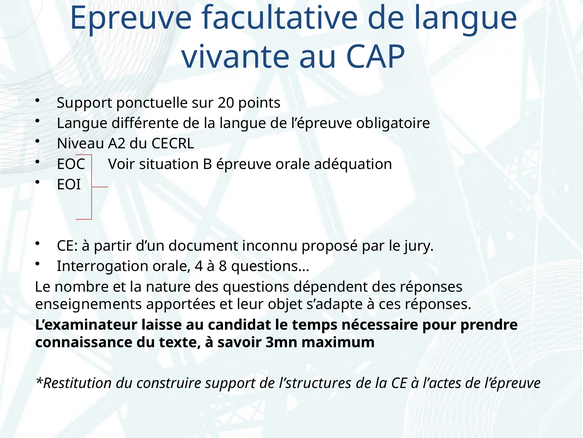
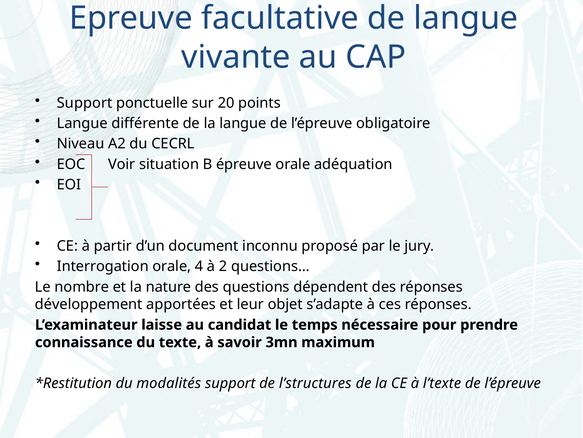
8: 8 -> 2 (223, 266)
enseignements: enseignements -> développement (89, 304)
construire: construire -> modalités (169, 383)
l’actes: l’actes -> l’texte (442, 383)
